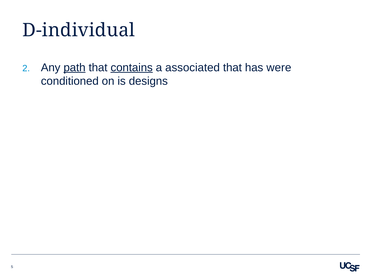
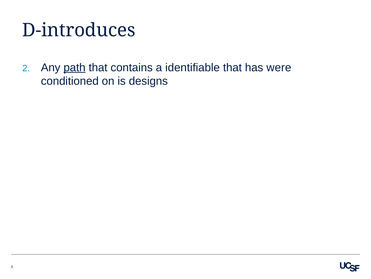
D-individual: D-individual -> D-introduces (79, 30)
contains underline: present -> none (132, 67)
associated: associated -> identifiable (193, 67)
